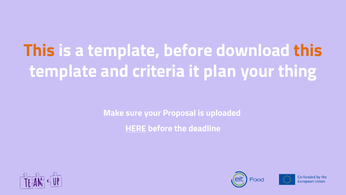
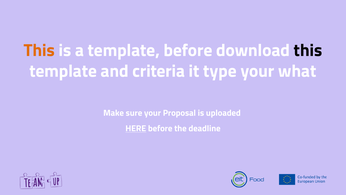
this colour: orange -> black (308, 50)
plan: plan -> type (220, 71)
thing: thing -> what (297, 71)
